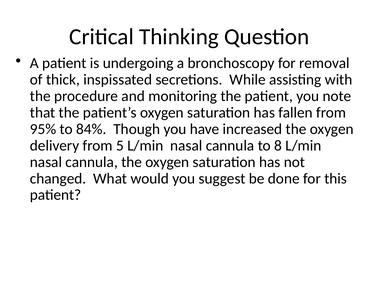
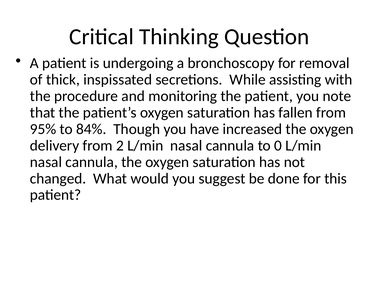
5: 5 -> 2 (120, 146)
8: 8 -> 0 (278, 146)
